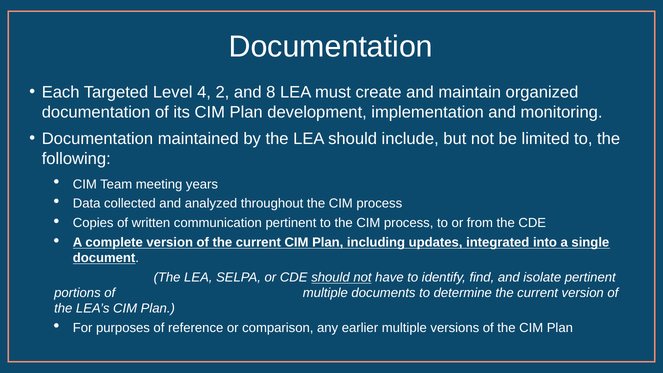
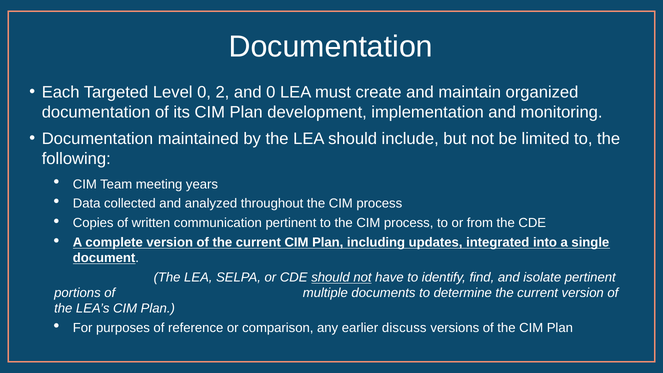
Level 4: 4 -> 0 (204, 92)
and 8: 8 -> 0 (271, 92)
earlier multiple: multiple -> discuss (404, 328)
